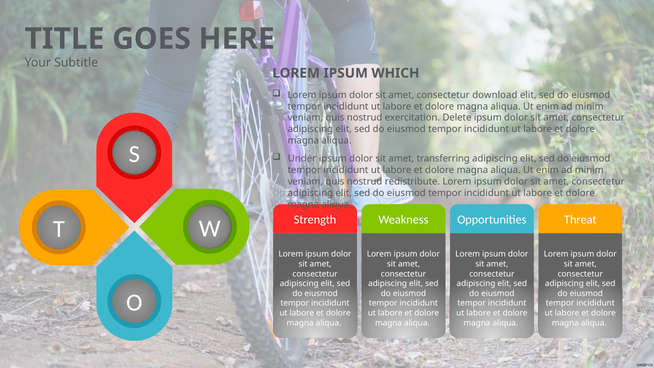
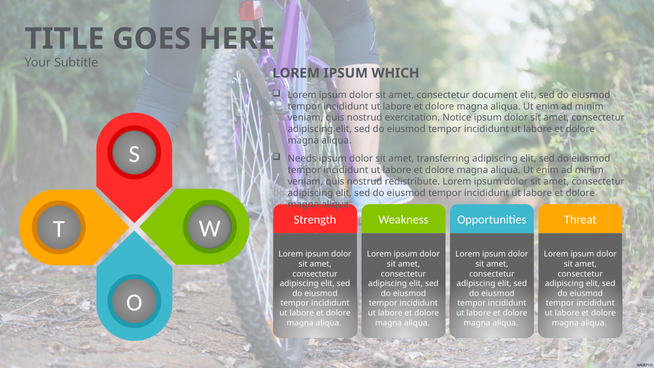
download: download -> document (495, 95)
Delete: Delete -> Notice (457, 118)
Under: Under -> Needs (302, 159)
